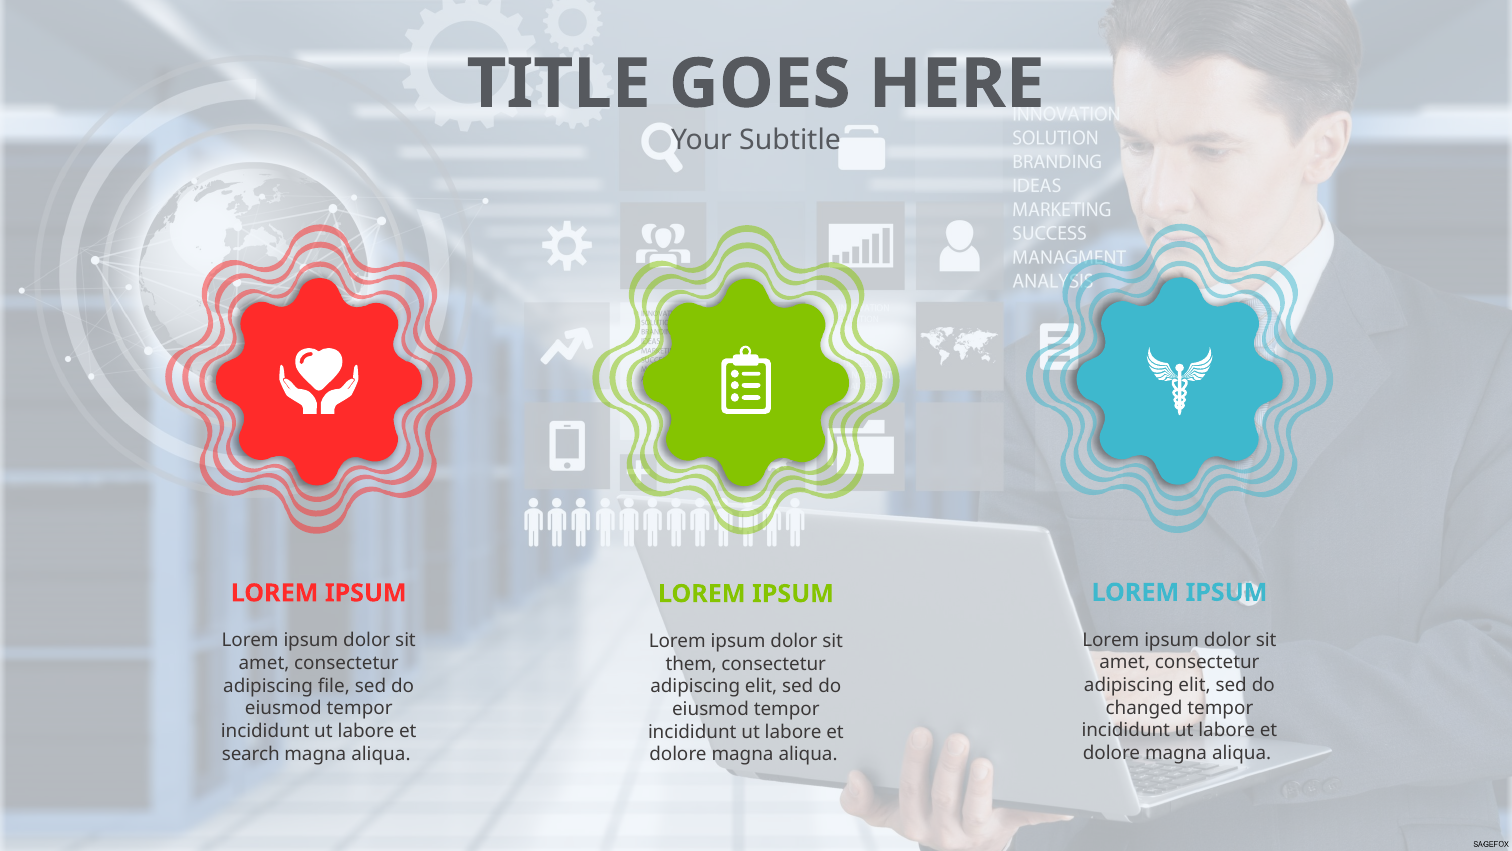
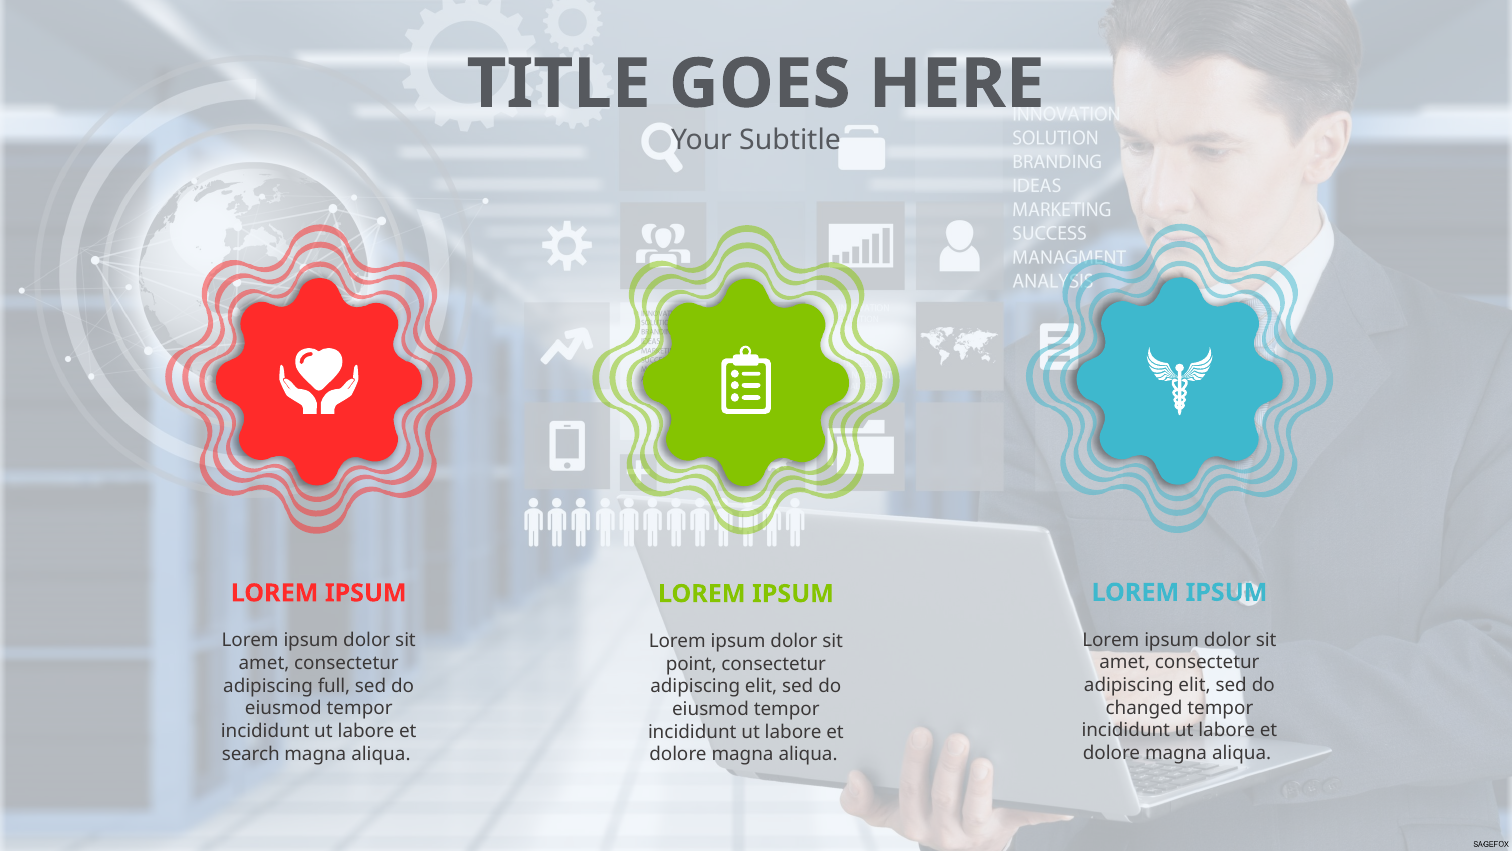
them: them -> point (691, 664)
file: file -> full (334, 686)
